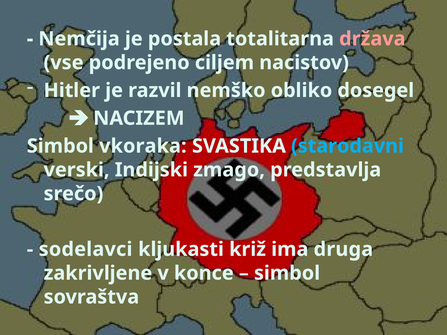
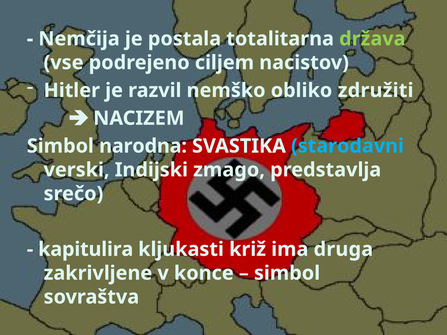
država colour: pink -> light green (372, 39)
dosegel: dosegel -> združiti (376, 90)
vkoraka: vkoraka -> narodna (143, 146)
sodelavci: sodelavci -> kapitulira (86, 249)
